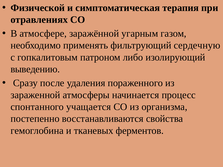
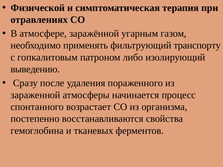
сердечную: сердечную -> транспорту (197, 45)
учащается: учащается -> возрастает (89, 107)
